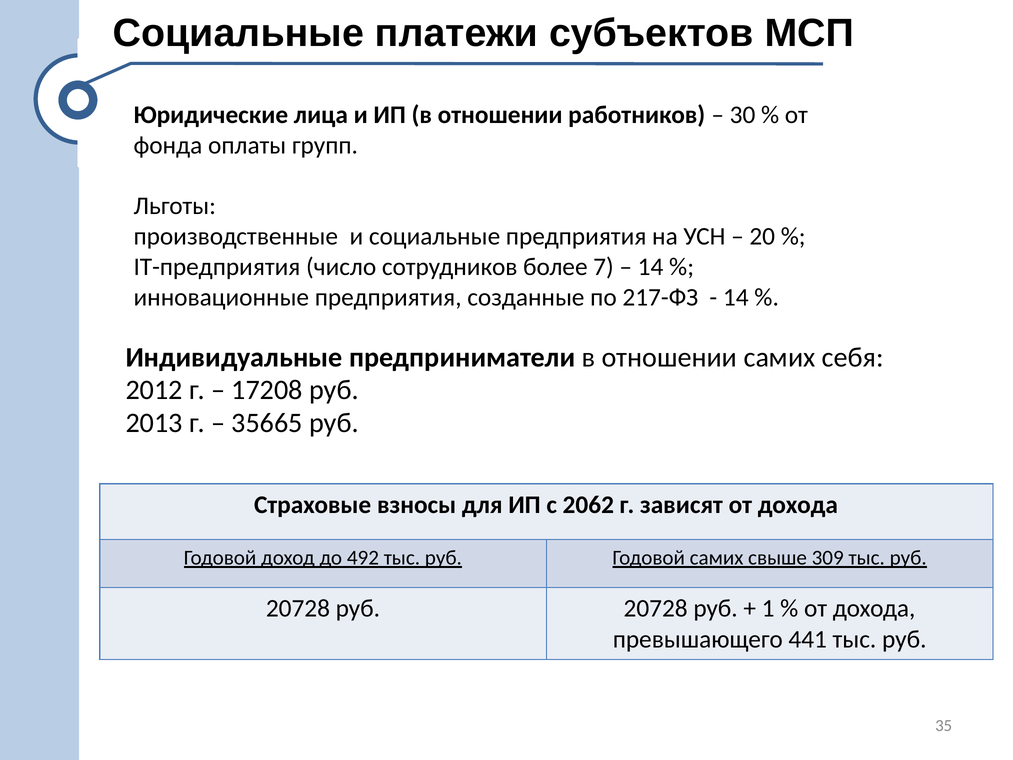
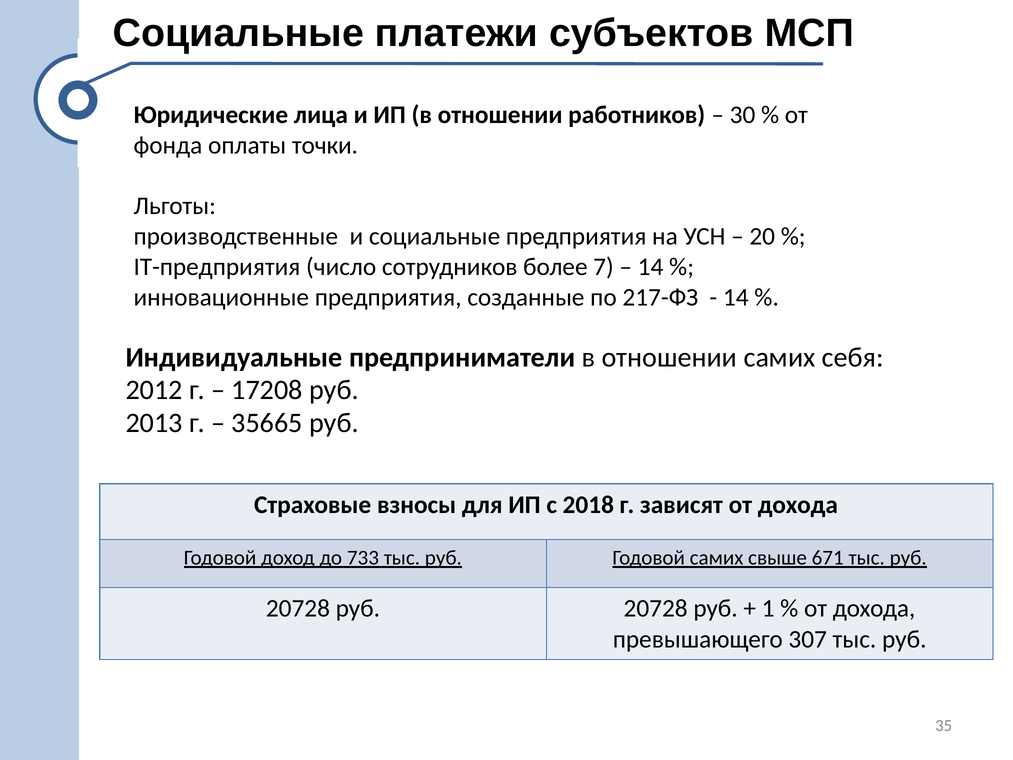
групп: групп -> точки (325, 145)
2062: 2062 -> 2018 (588, 504)
492: 492 -> 733 (363, 558)
309: 309 -> 671 (828, 558)
441: 441 -> 307 (808, 639)
